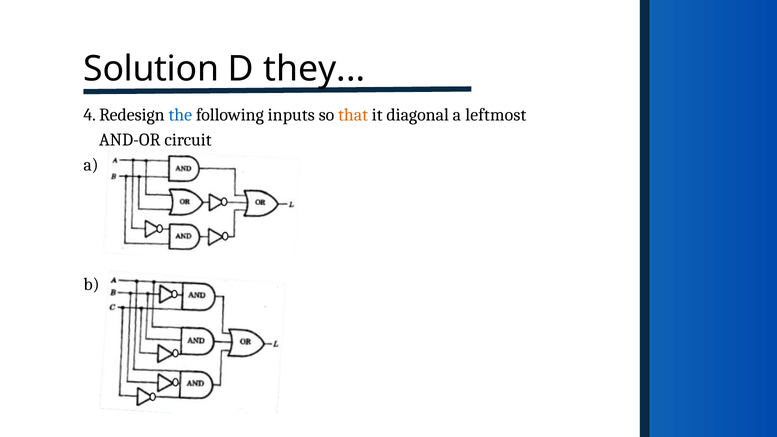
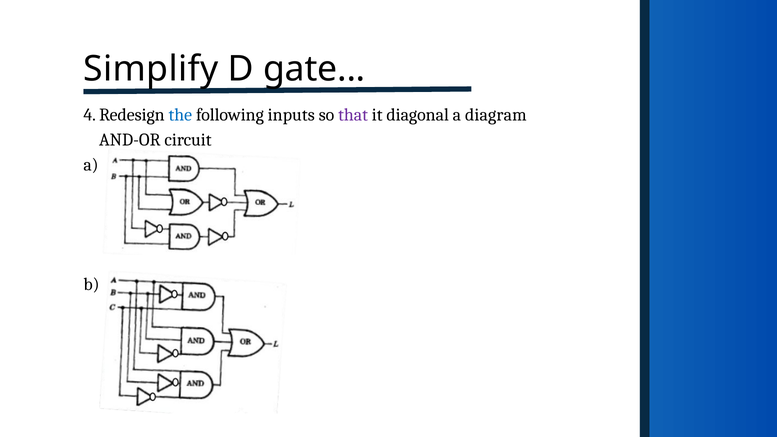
Solution: Solution -> Simplify (151, 69)
they: they -> gate (314, 69)
that colour: orange -> purple (353, 115)
leftmost: leftmost -> diagram (496, 115)
